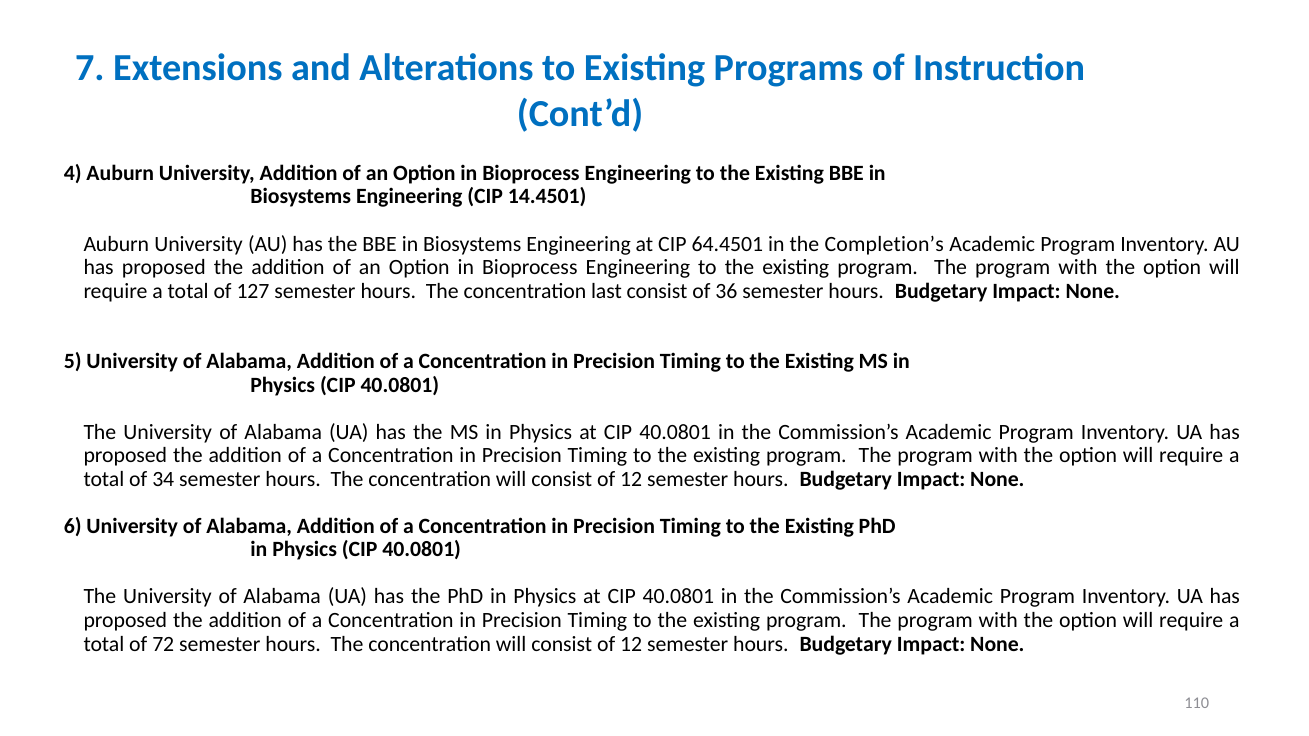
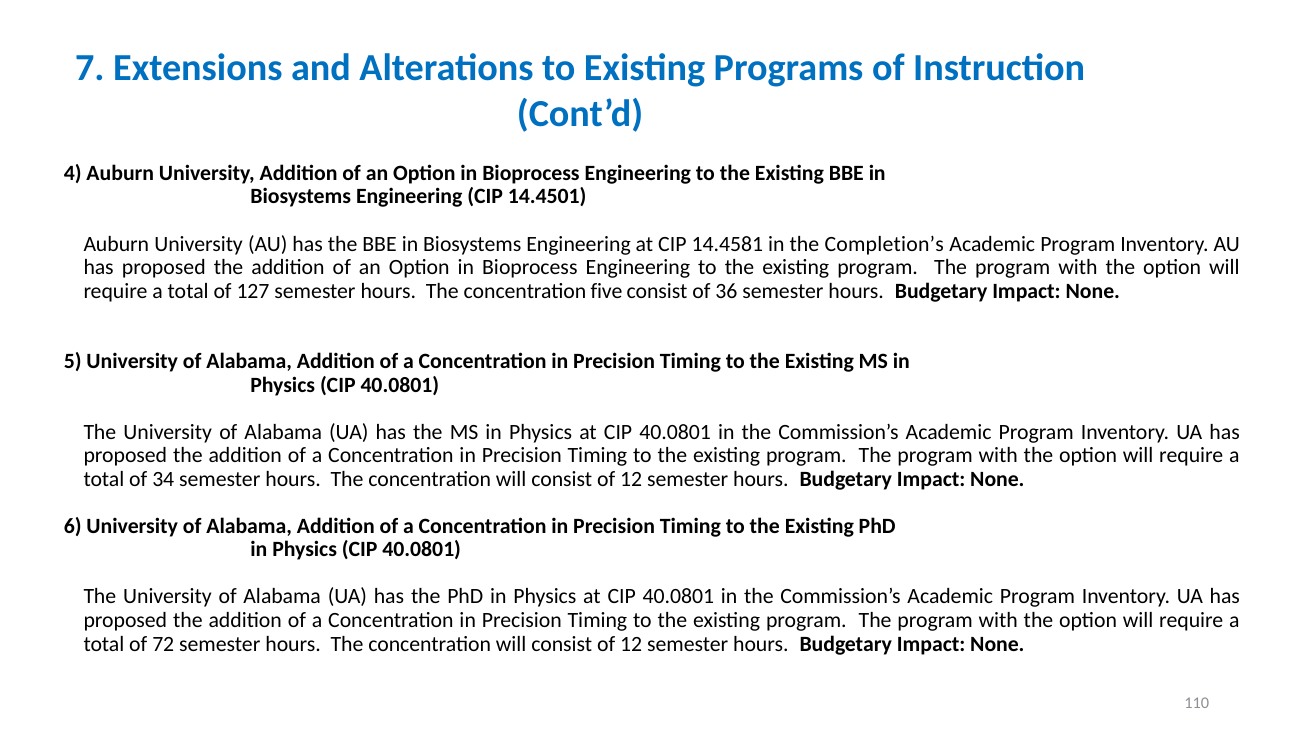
64.4501: 64.4501 -> 14.4581 (727, 244)
last: last -> five (607, 291)
